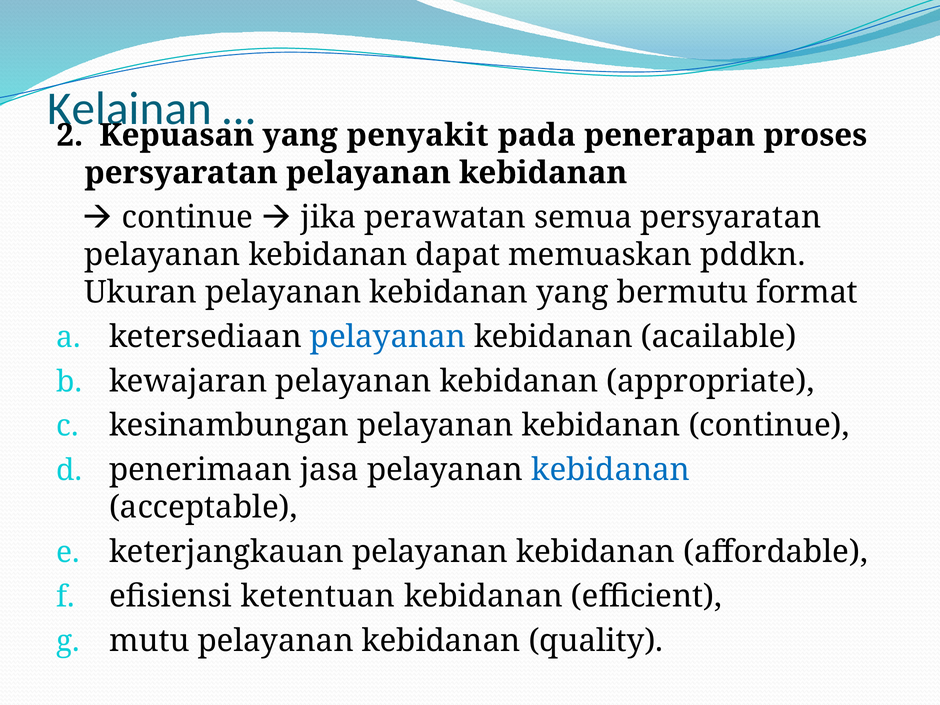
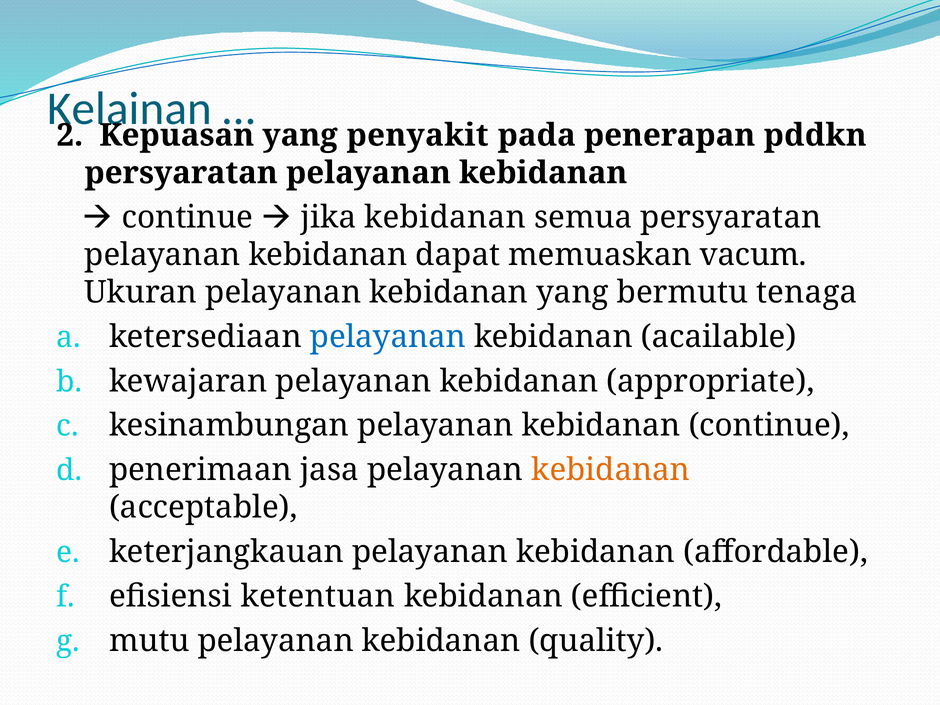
proses: proses -> pddkn (815, 135)
jika perawatan: perawatan -> kebidanan (445, 217)
pddkn: pddkn -> vacum (753, 255)
format: format -> tenaga (807, 292)
kebidanan colour: blue -> orange (611, 470)
